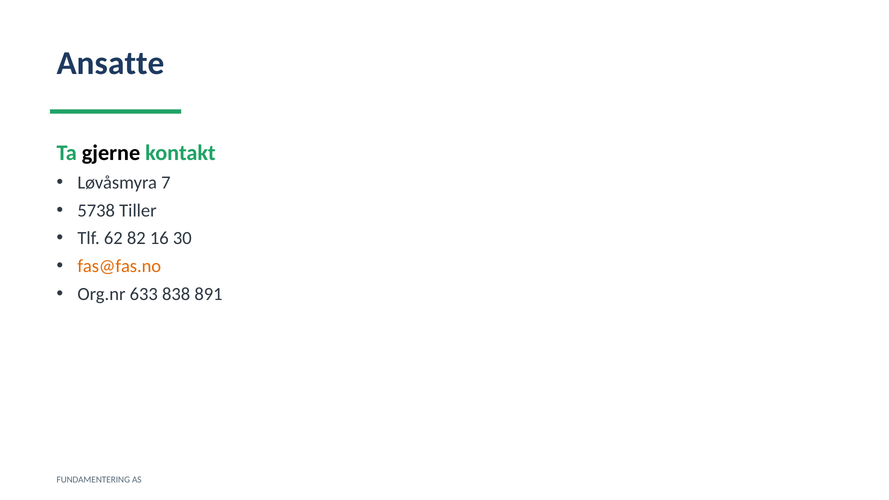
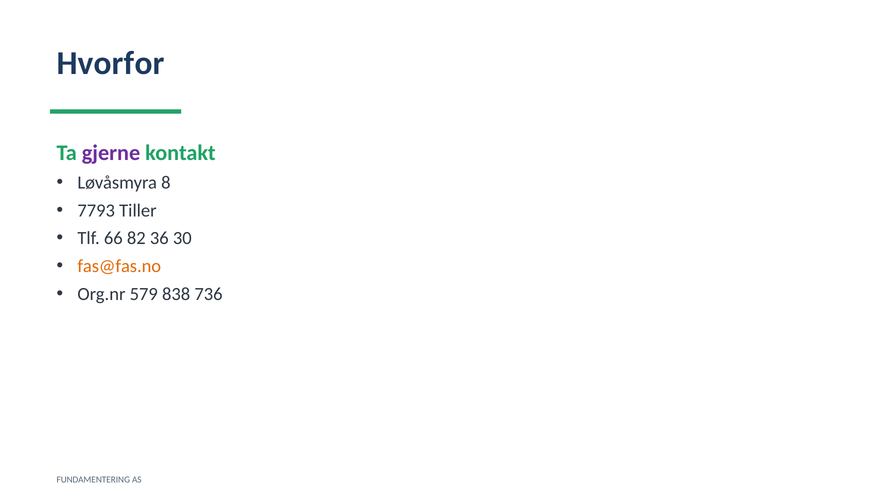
Ansatte: Ansatte -> Hvorfor (111, 63)
gjerne colour: black -> purple (111, 153)
7: 7 -> 8 (166, 183)
5738: 5738 -> 7793 (96, 211)
62: 62 -> 66 (113, 238)
16: 16 -> 36 (159, 238)
633: 633 -> 579 (144, 294)
891: 891 -> 736 (209, 294)
